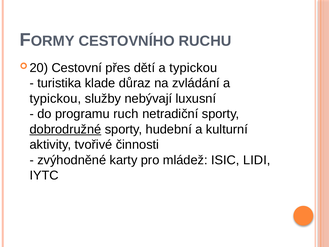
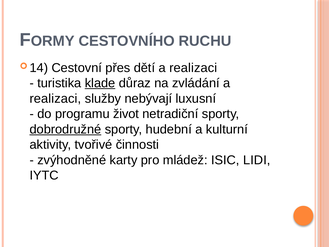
20: 20 -> 14 (39, 68)
dětí a typickou: typickou -> realizaci (193, 68)
klade underline: none -> present (100, 83)
typickou: typickou -> realizaci (55, 98)
ruch: ruch -> život (126, 114)
